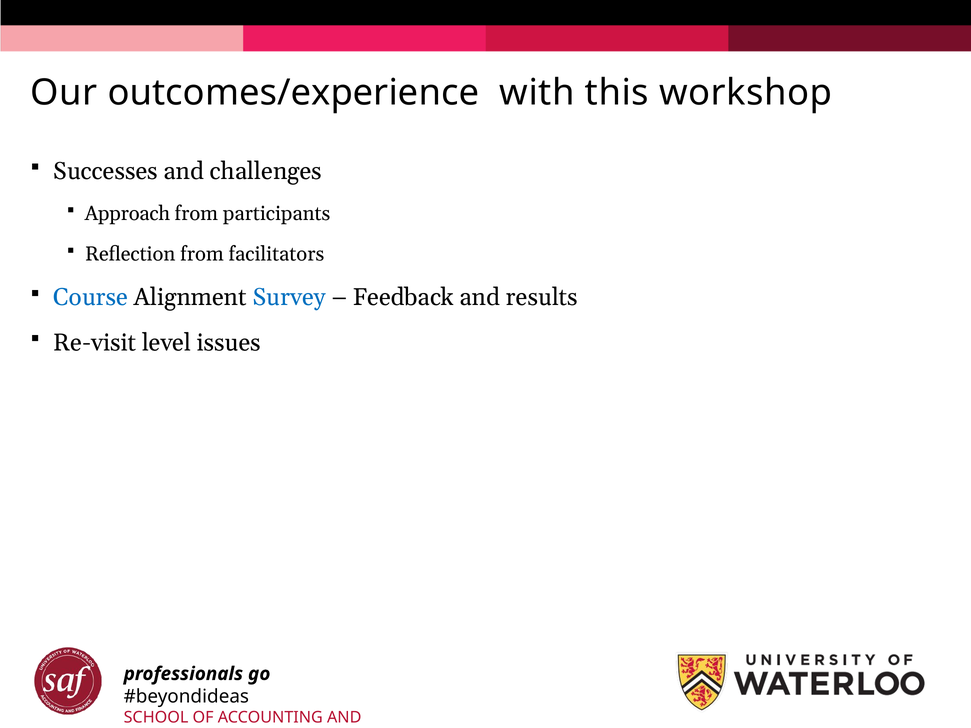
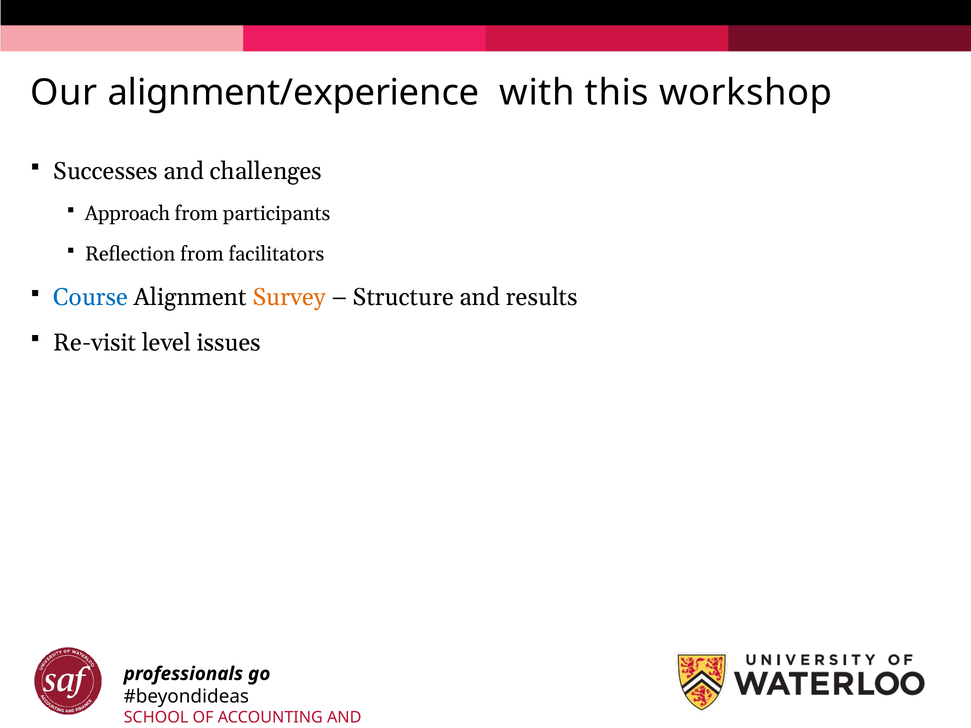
outcomes/experience: outcomes/experience -> alignment/experience (294, 93)
Survey colour: blue -> orange (289, 297)
Feedback: Feedback -> Structure (403, 297)
